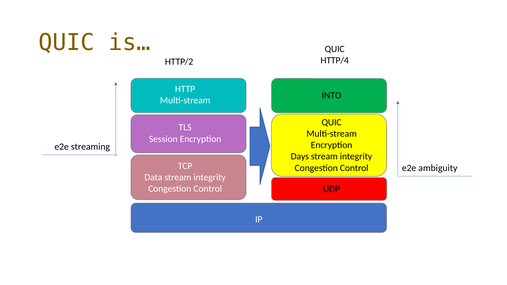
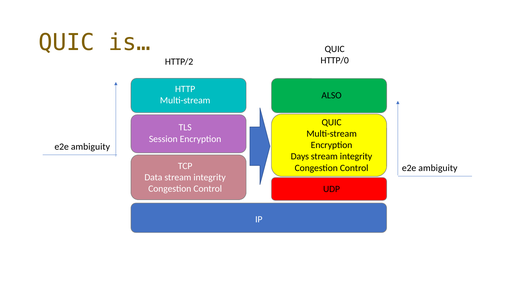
HTTP/4: HTTP/4 -> HTTP/0 (335, 60)
INTO: INTO -> ALSO (332, 95)
streaming: streaming -> ambiguity (90, 147)
